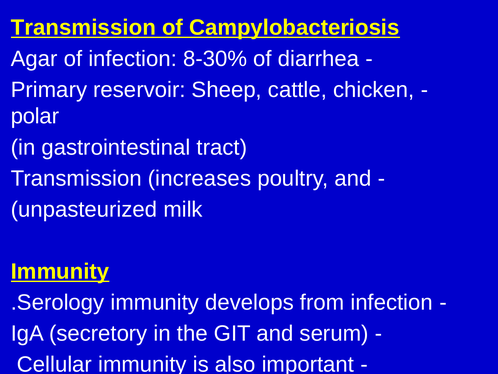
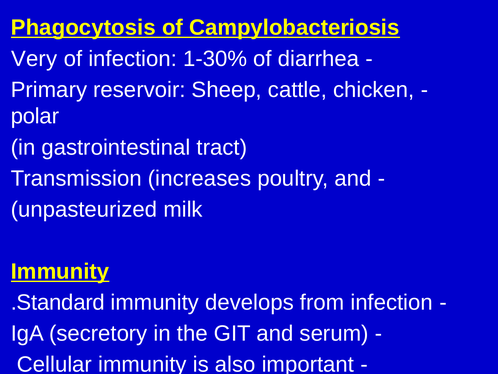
Transmission: Transmission -> Phagocytosis (83, 28)
Agar: Agar -> Very (34, 59)
8-30%: 8-30% -> 1-30% (215, 59)
Serology: Serology -> Standard (61, 302)
